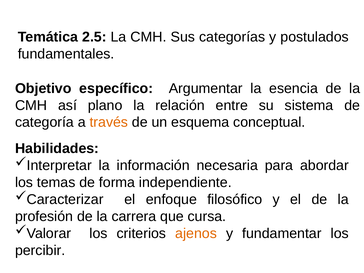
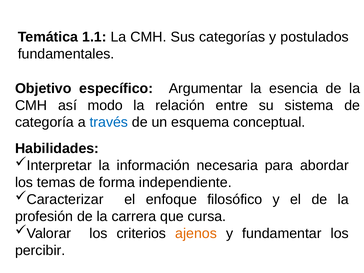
2.5: 2.5 -> 1.1 (94, 37)
plano: plano -> modo (105, 105)
través colour: orange -> blue (109, 122)
